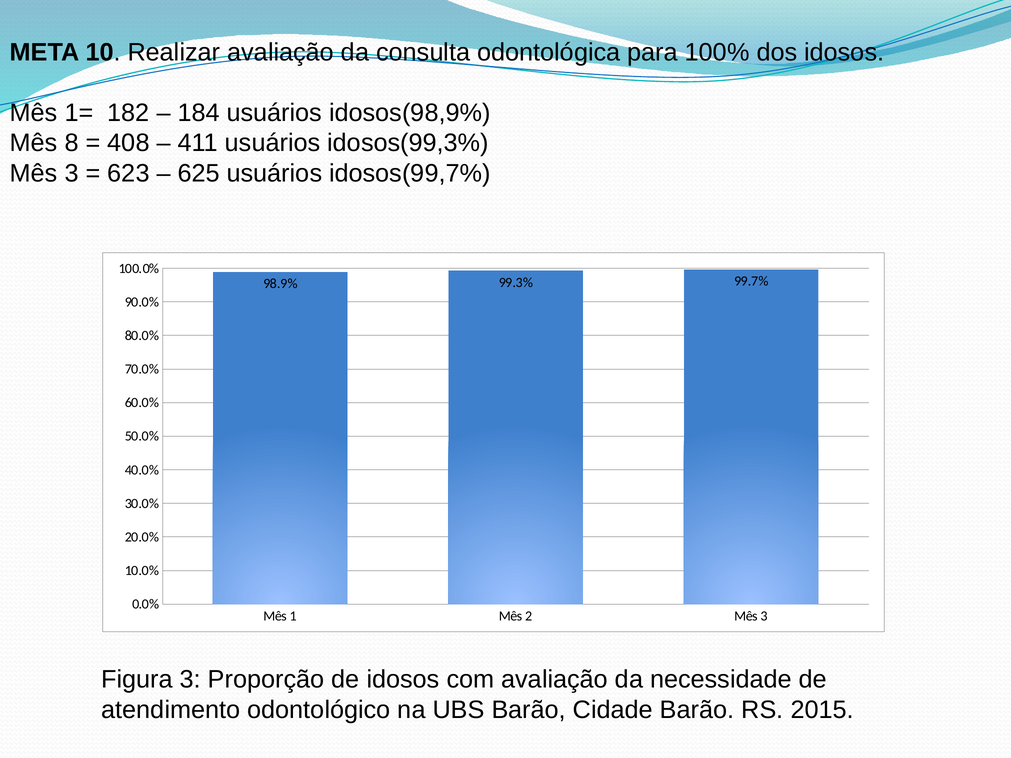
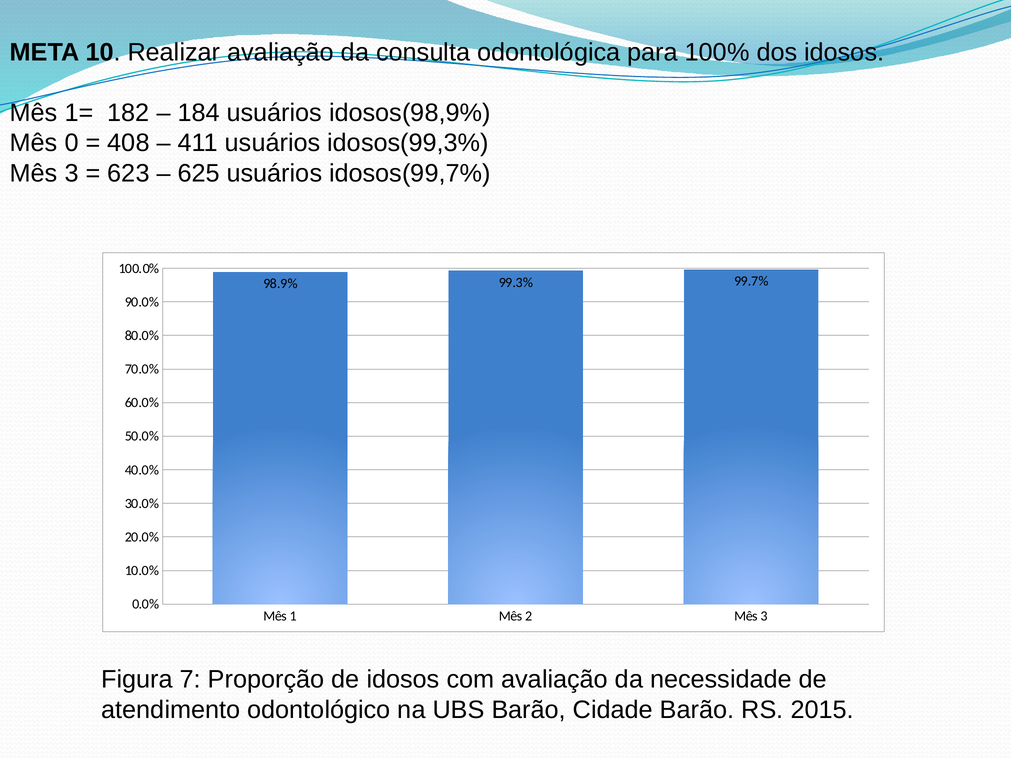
8: 8 -> 0 (72, 143)
Figura 3: 3 -> 7 (190, 680)
